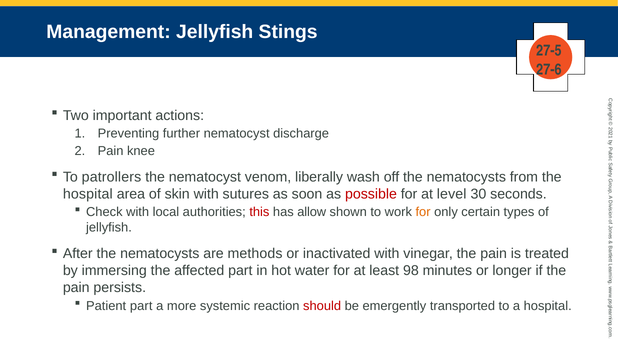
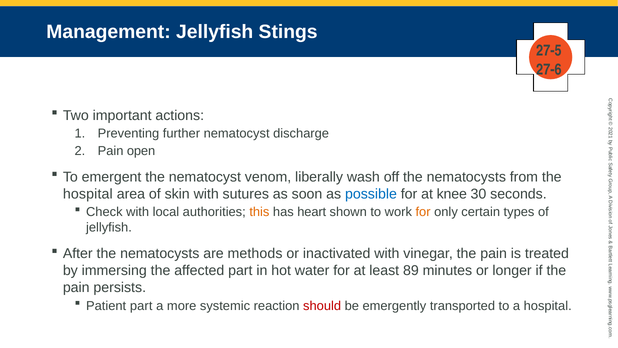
knee: knee -> open (141, 151)
patrollers: patrollers -> emergent (112, 177)
possible colour: red -> blue (371, 194)
level: level -> knee (452, 194)
this colour: red -> orange (259, 212)
allow: allow -> heart (312, 212)
98: 98 -> 89 (411, 270)
